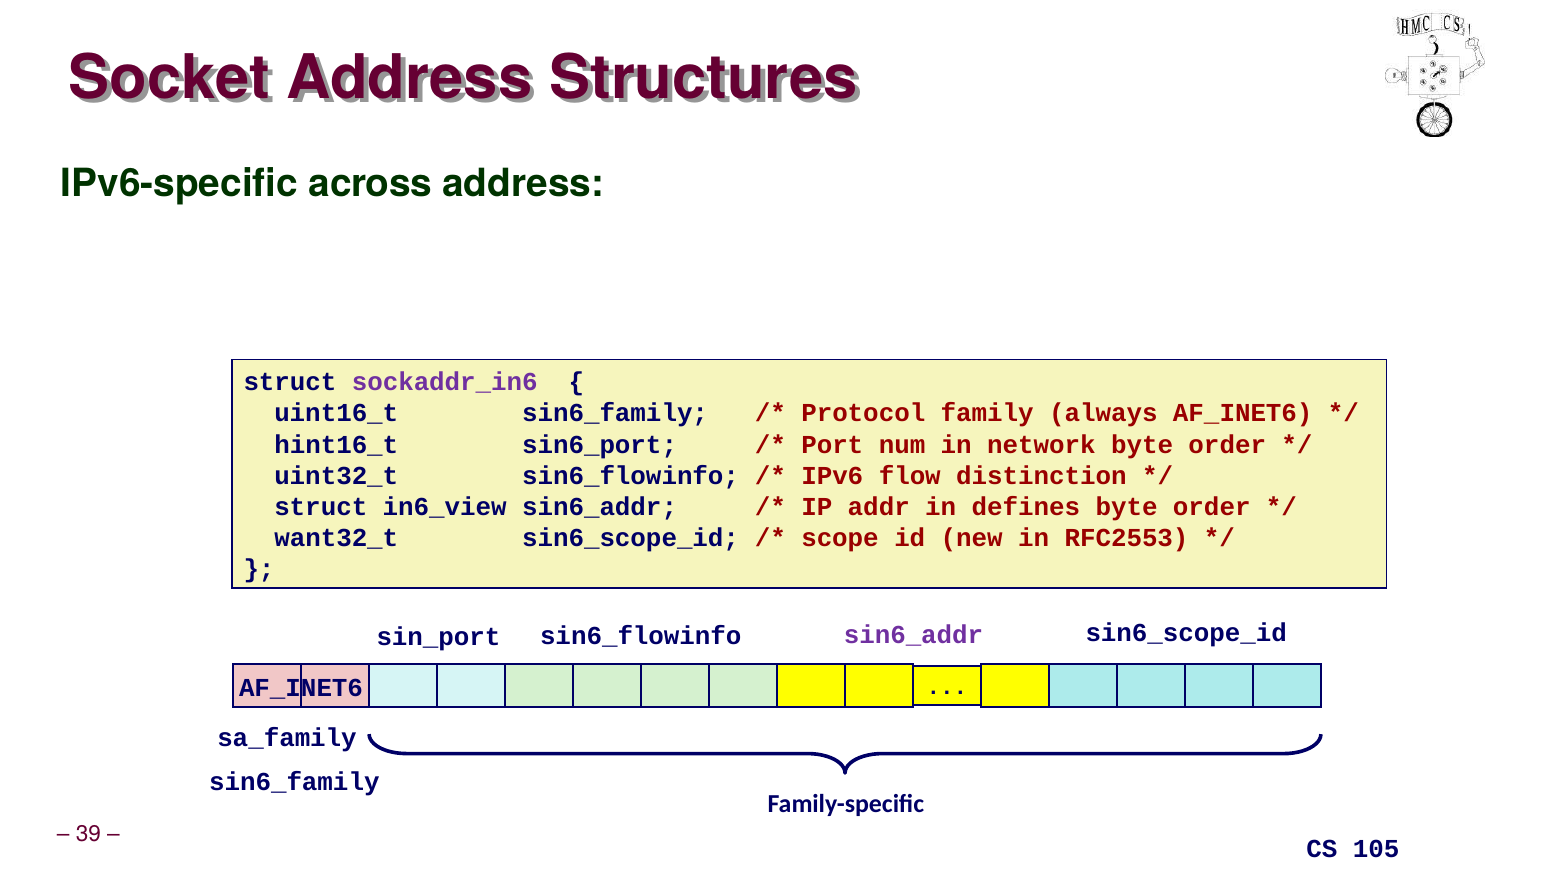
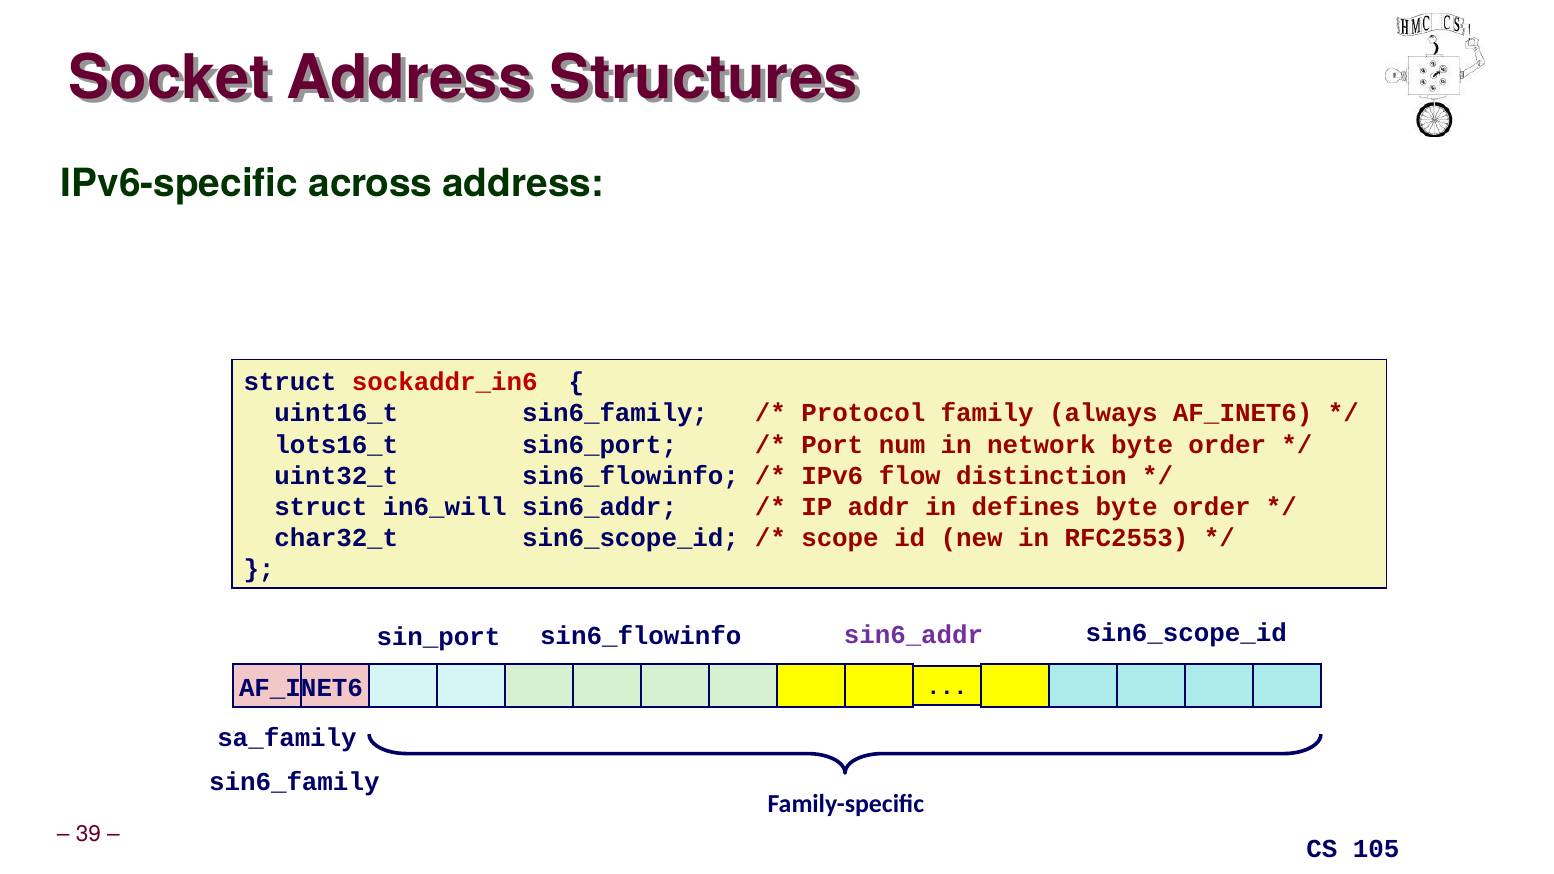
sockaddr_in6 colour: purple -> red (445, 382)
hint16_t: hint16_t -> lots16_t (336, 445)
in6_view: in6_view -> in6_will (445, 507)
want32_t: want32_t -> char32_t (336, 538)
